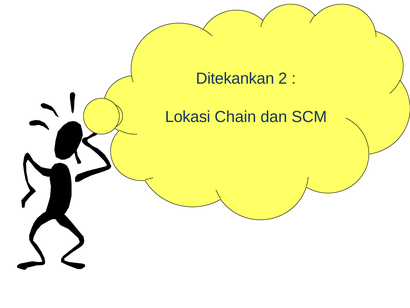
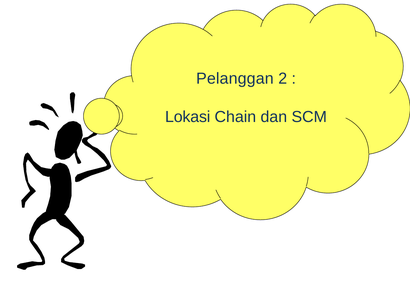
Ditekankan: Ditekankan -> Pelanggan (235, 78)
